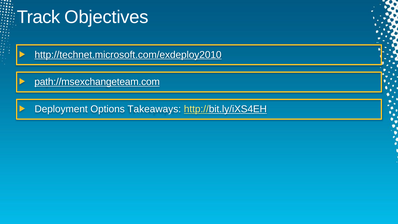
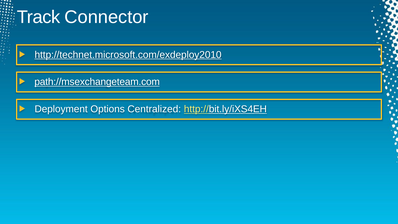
Objectives: Objectives -> Connector (106, 17)
Takeaways: Takeaways -> Centralized (154, 109)
